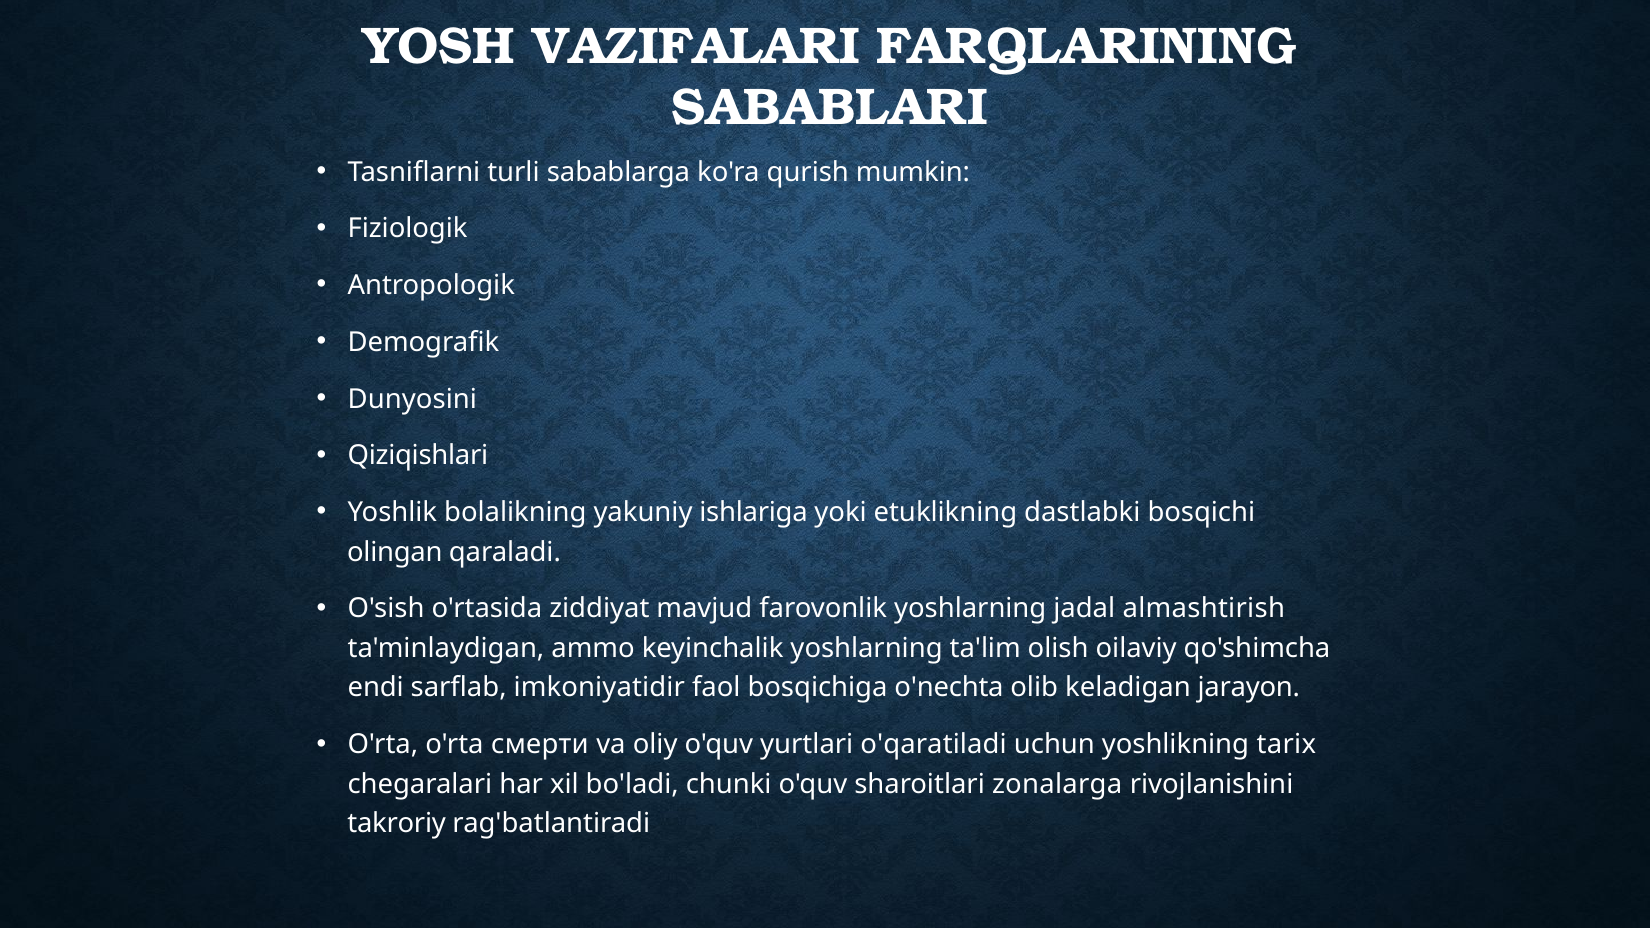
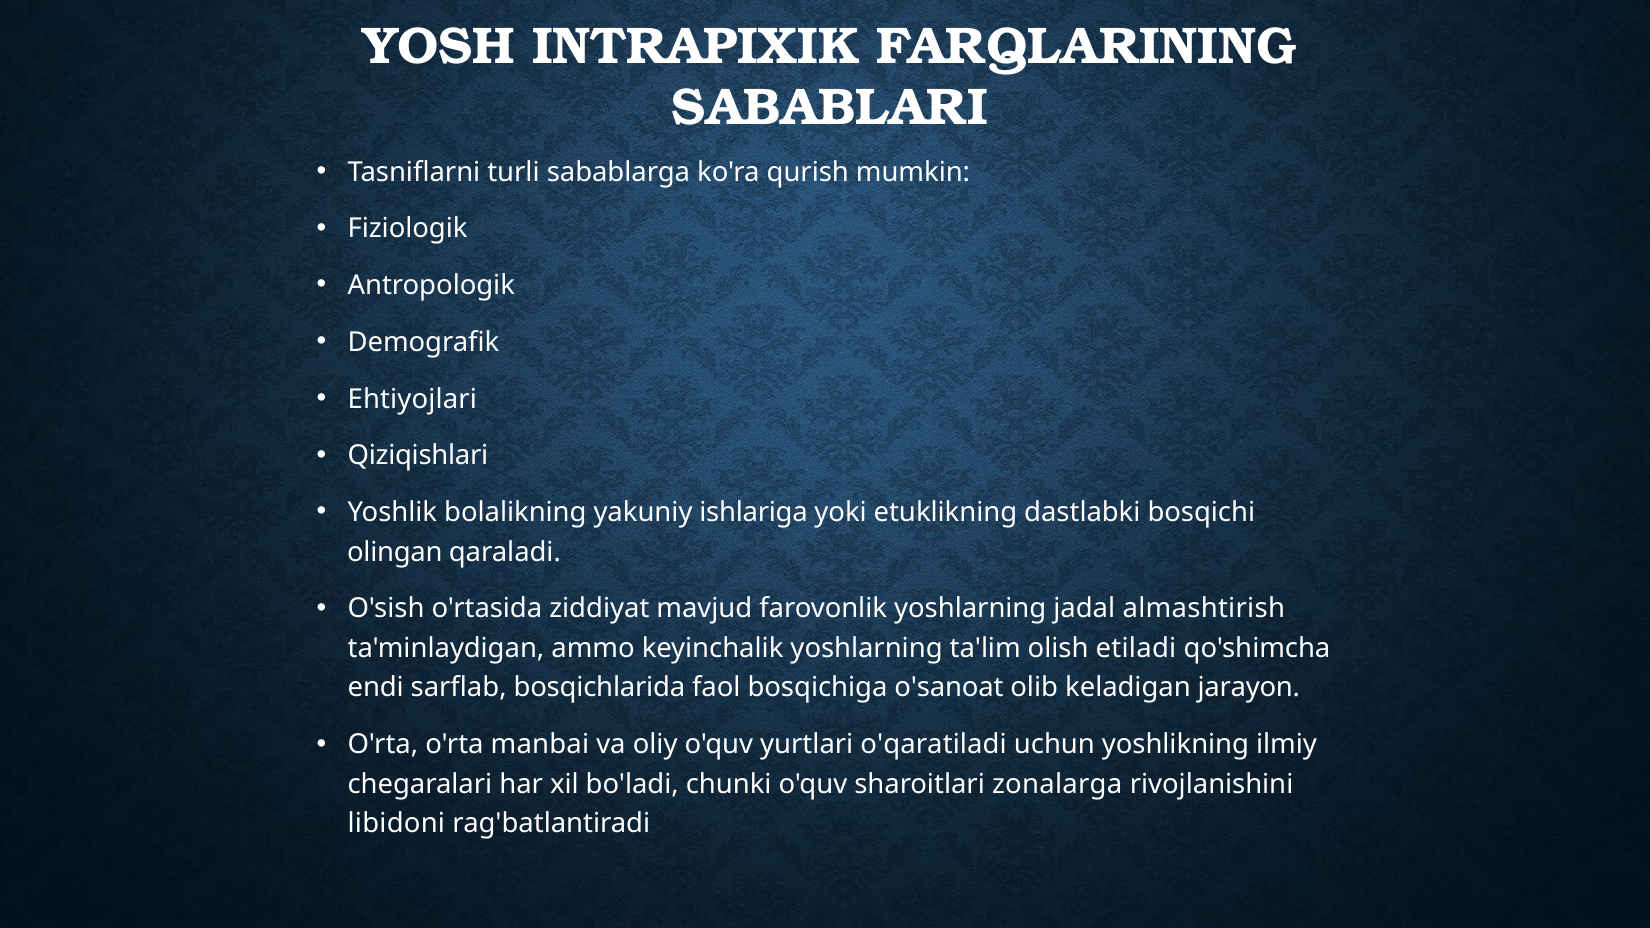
VAZIFALARI: VAZIFALARI -> INTRAPIXIK (696, 47)
Dunyosini: Dunyosini -> Ehtiyojlari (412, 399)
oilaviy: oilaviy -> etiladi (1136, 648)
imkoniyatidir: imkoniyatidir -> bosqichlarida (599, 688)
o'nechta: o'nechta -> o'sanoat (949, 688)
смерти: смерти -> manbai (540, 745)
tarix: tarix -> ilmiy (1287, 745)
takroriy: takroriy -> libidoni (396, 824)
